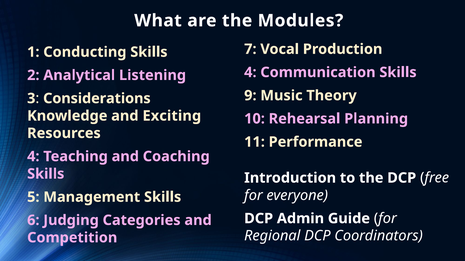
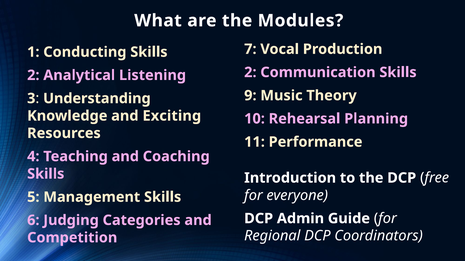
4: 4 -> 2 (250, 72)
Considerations: Considerations -> Understanding (97, 99)
